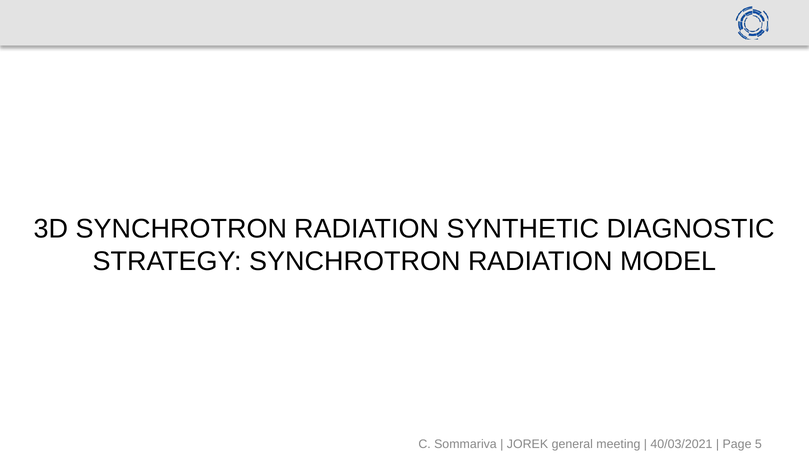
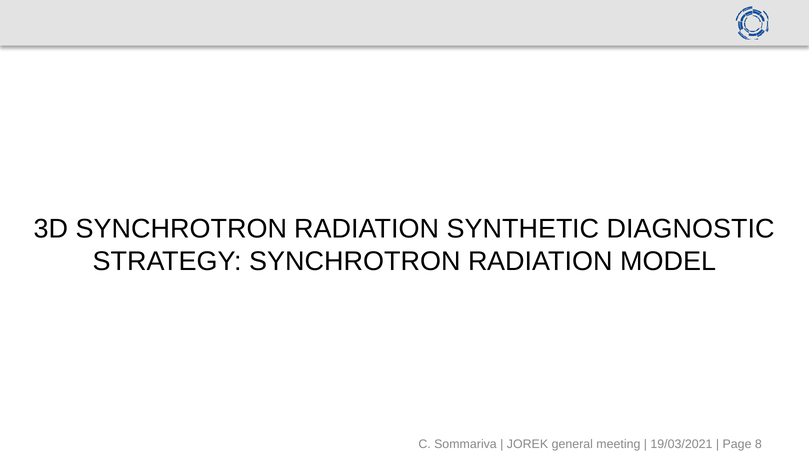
40/03/2021: 40/03/2021 -> 19/03/2021 (681, 444)
5: 5 -> 8 (758, 444)
